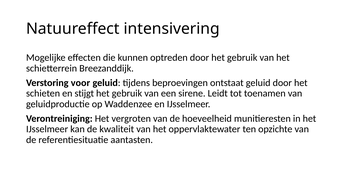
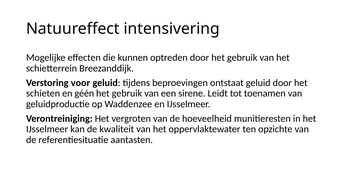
stijgt: stijgt -> géén (84, 94)
